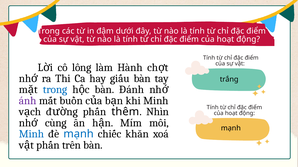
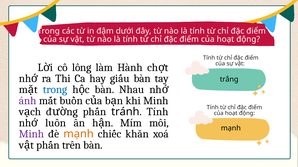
Đánh: Đánh -> Nhau (132, 90)
thêm: thêm -> tránh (125, 112)
Nhìn: Nhìn -> Tính (158, 112)
cùng: cùng -> luôn (56, 123)
Minh colour: blue -> purple (31, 134)
mạnh colour: blue -> orange (79, 134)
